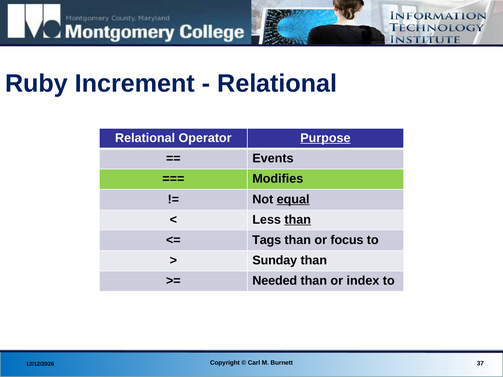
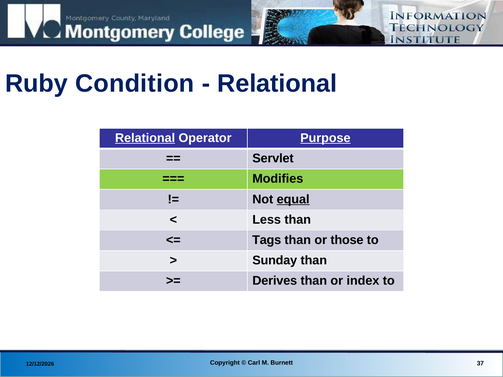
Increment: Increment -> Condition (135, 84)
Relational underline: none -> present (145, 138)
Events: Events -> Servlet (273, 159)
than underline: present -> none (298, 220)
focus: focus -> those (347, 240)
Needed: Needed -> Derives (275, 281)
